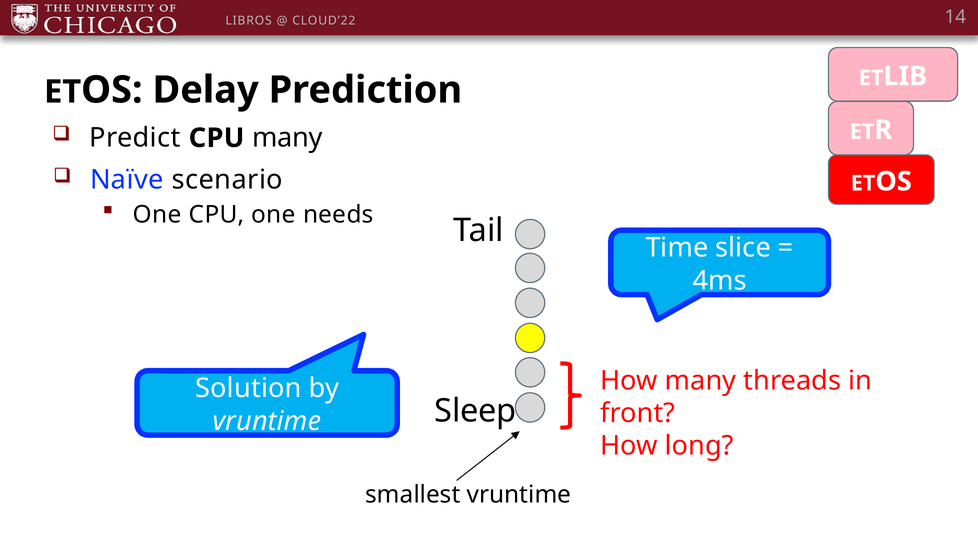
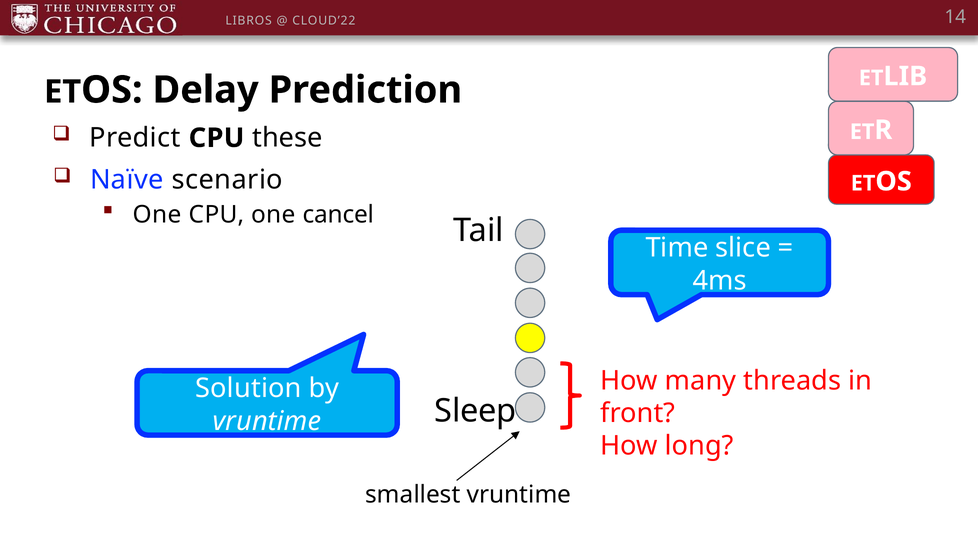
CPU many: many -> these (287, 138)
needs: needs -> cancel (339, 215)
